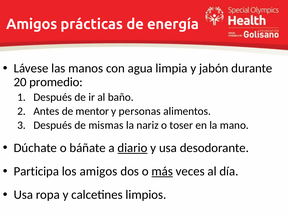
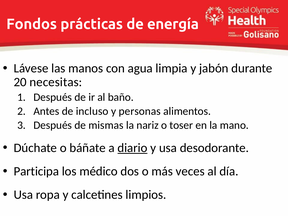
Amigos: Amigos -> Fondos (32, 24)
promedio: promedio -> necesitas (56, 82)
mentor: mentor -> incluso (92, 111)
los amigos: amigos -> médico (99, 171)
más underline: present -> none (162, 171)
